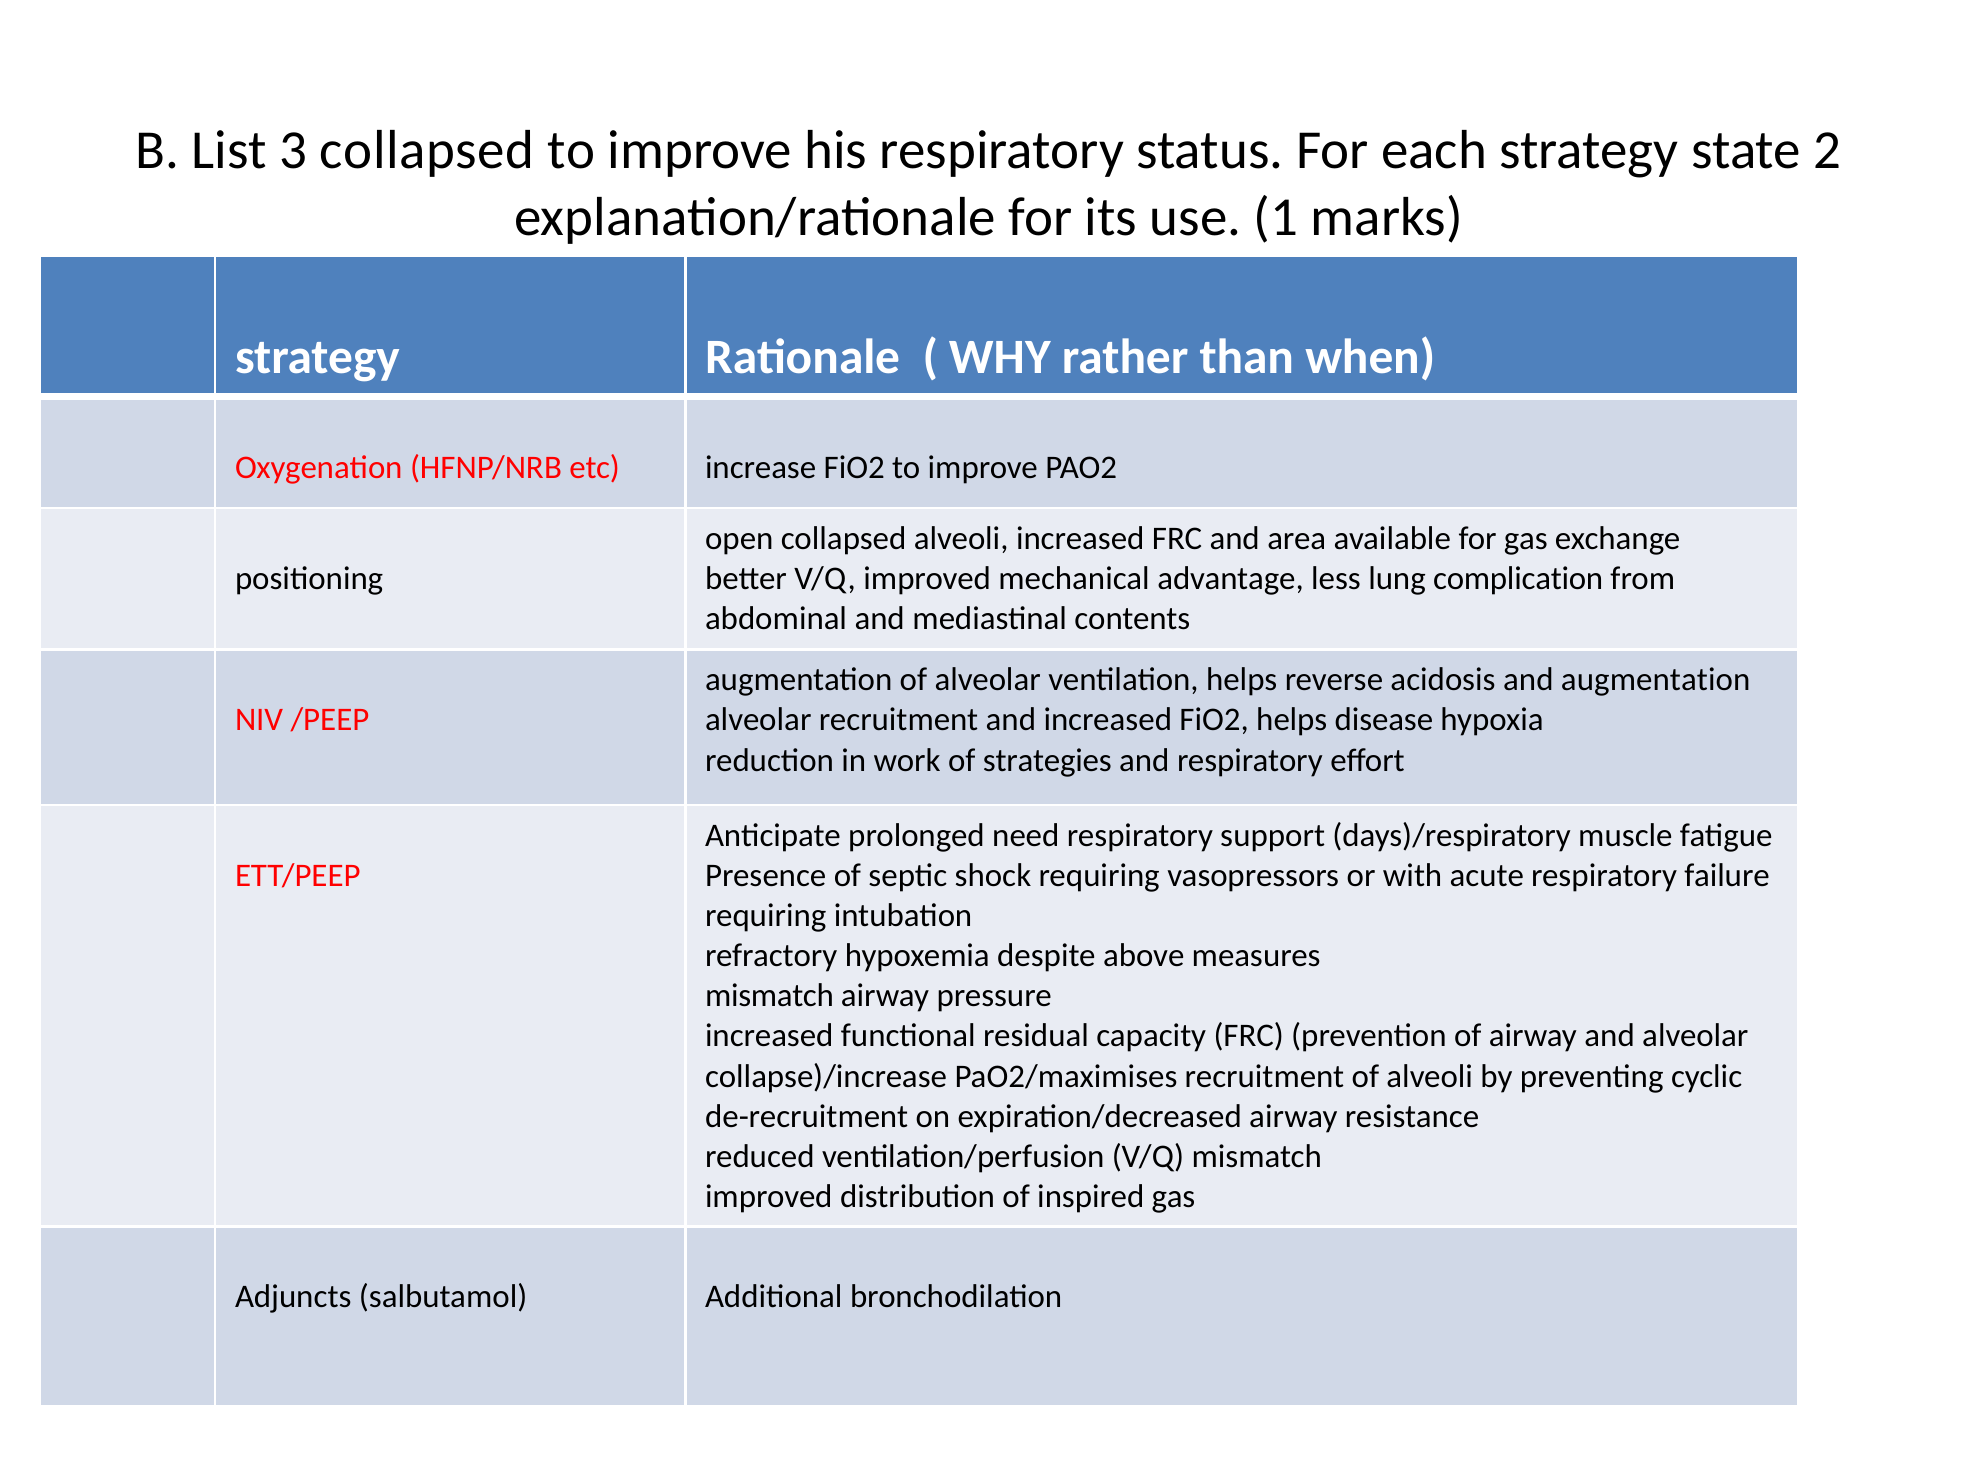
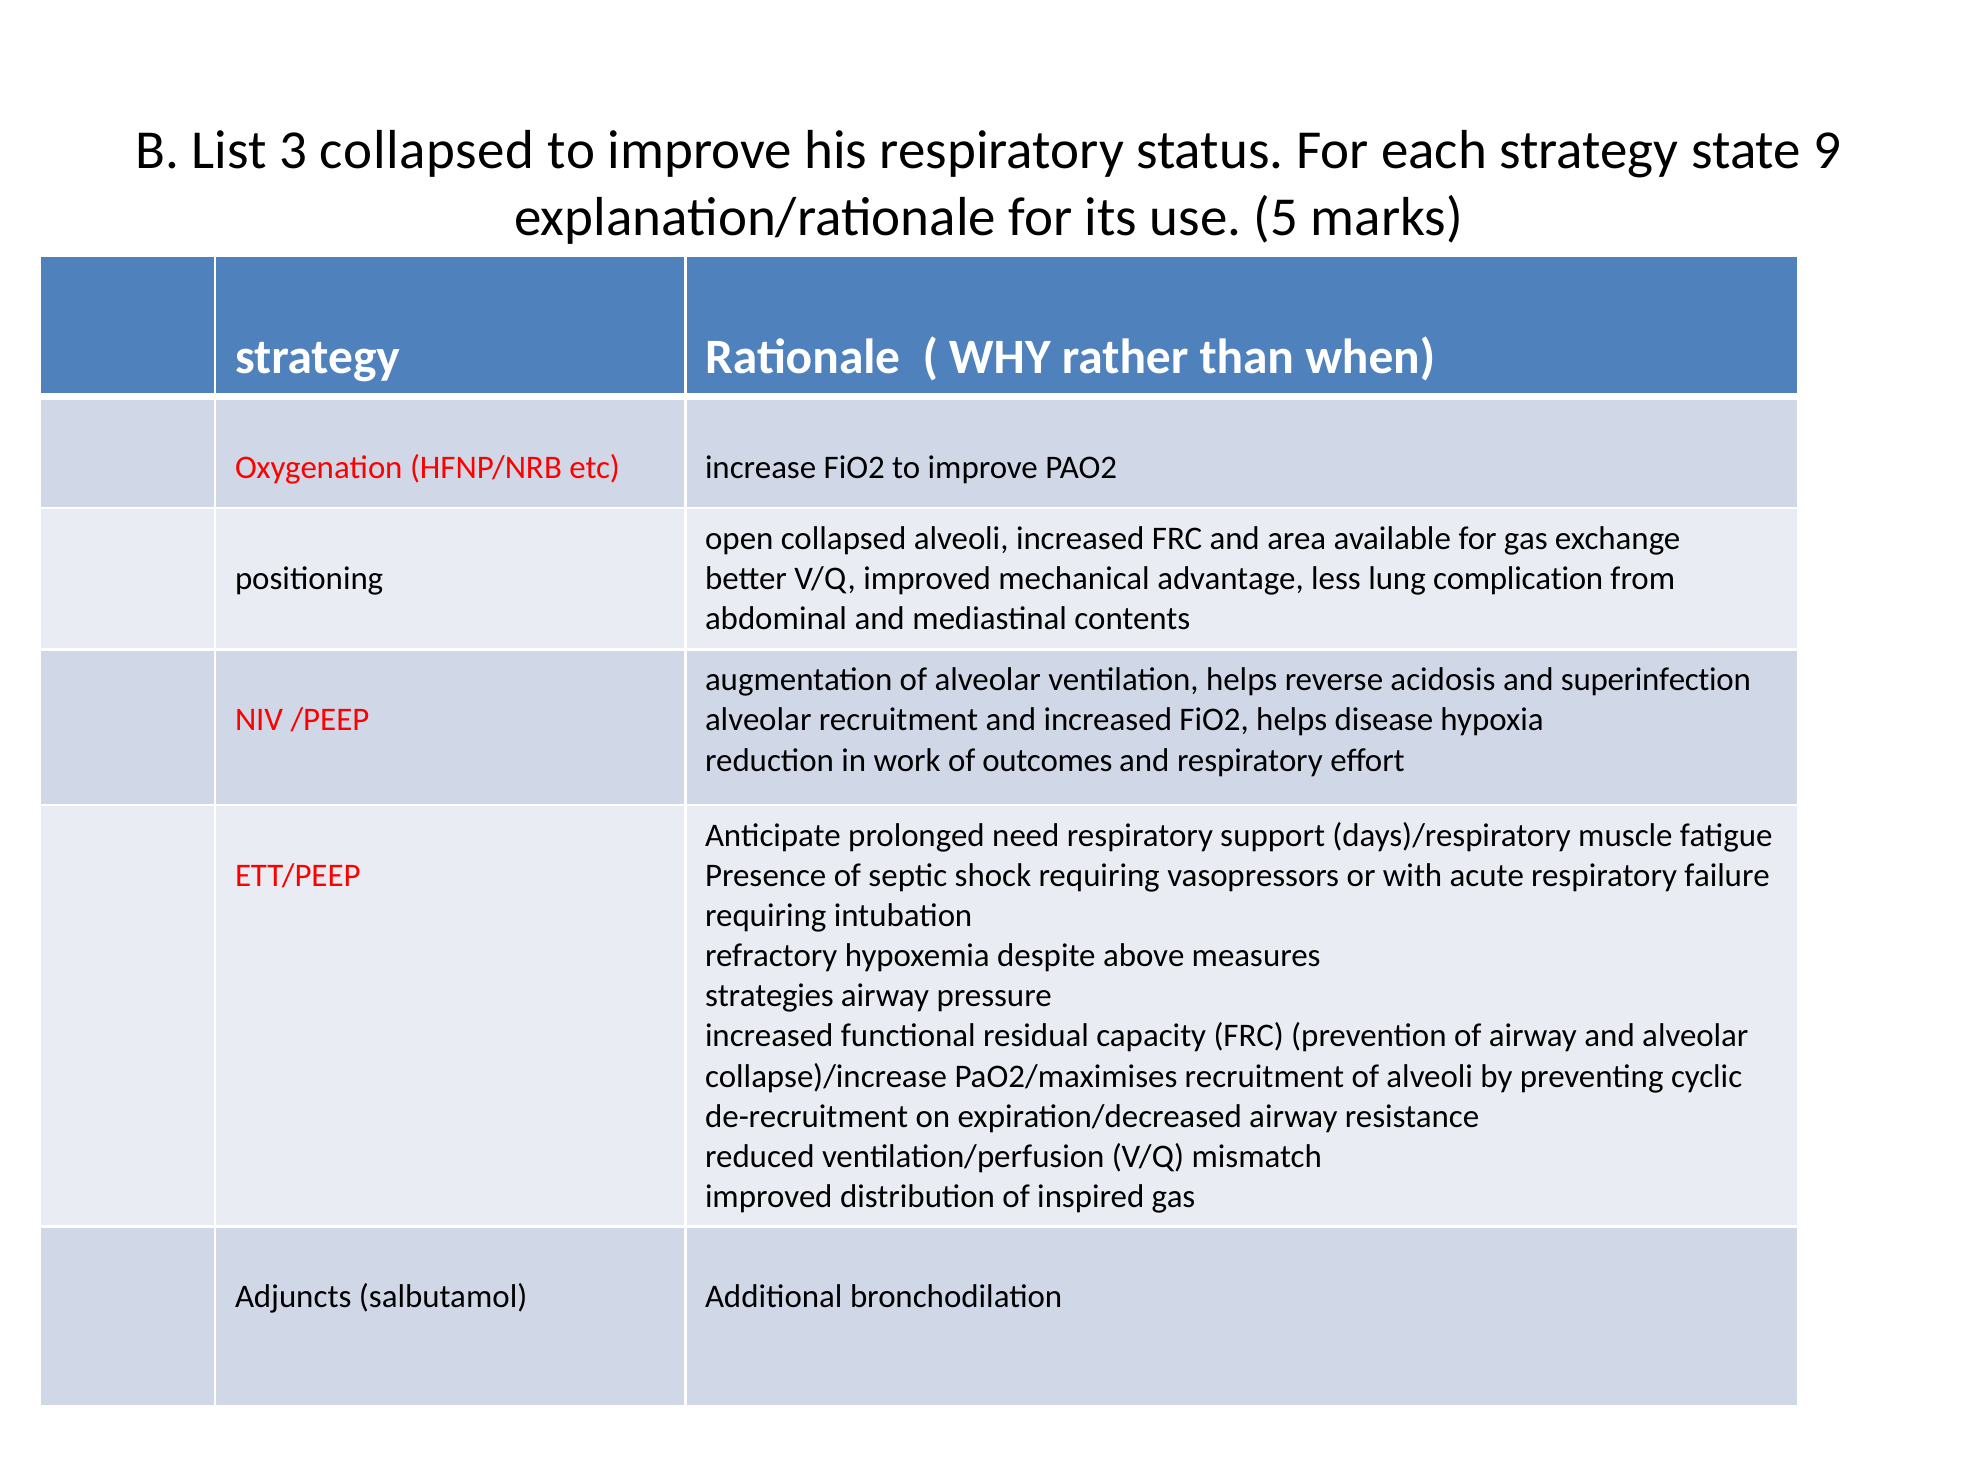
2: 2 -> 9 (1827, 150)
1: 1 -> 5 (1276, 217)
and augmentation: augmentation -> superinfection (1656, 680)
strategies: strategies -> outcomes (1047, 760)
mismatch: mismatch -> strategies (769, 996)
